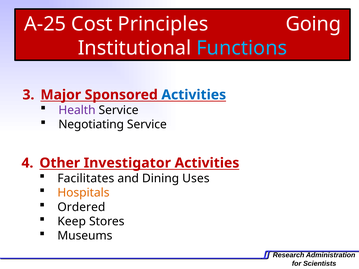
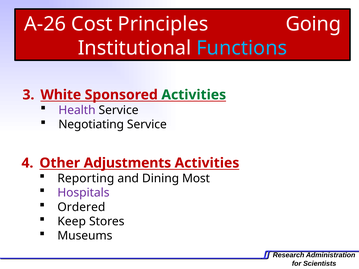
A-25: A-25 -> A-26 (45, 24)
Major: Major -> White (61, 95)
Activities colour: blue -> green (194, 95)
Investigator: Investigator -> Adjustments (127, 163)
Facilitates: Facilitates -> Reporting (86, 179)
Uses: Uses -> Most (196, 179)
Hospitals colour: orange -> purple (83, 193)
